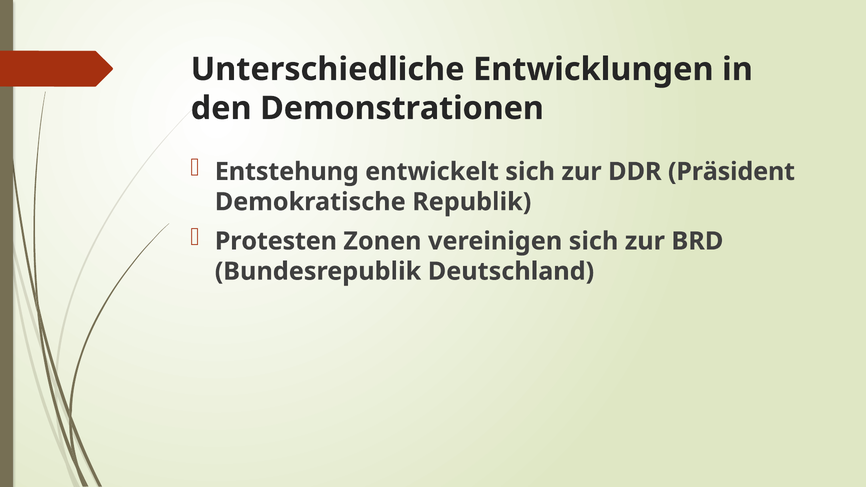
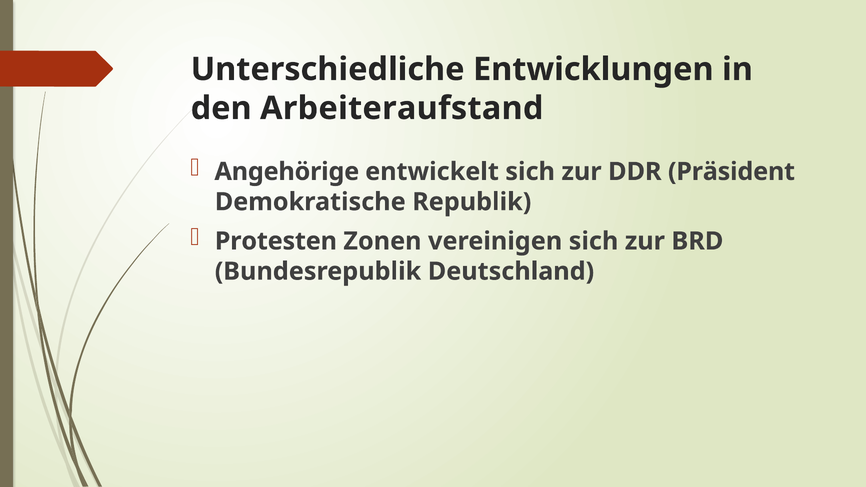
Demonstrationen: Demonstrationen -> Arbeiteraufstand (402, 108)
Entstehung: Entstehung -> Angehörige (287, 172)
